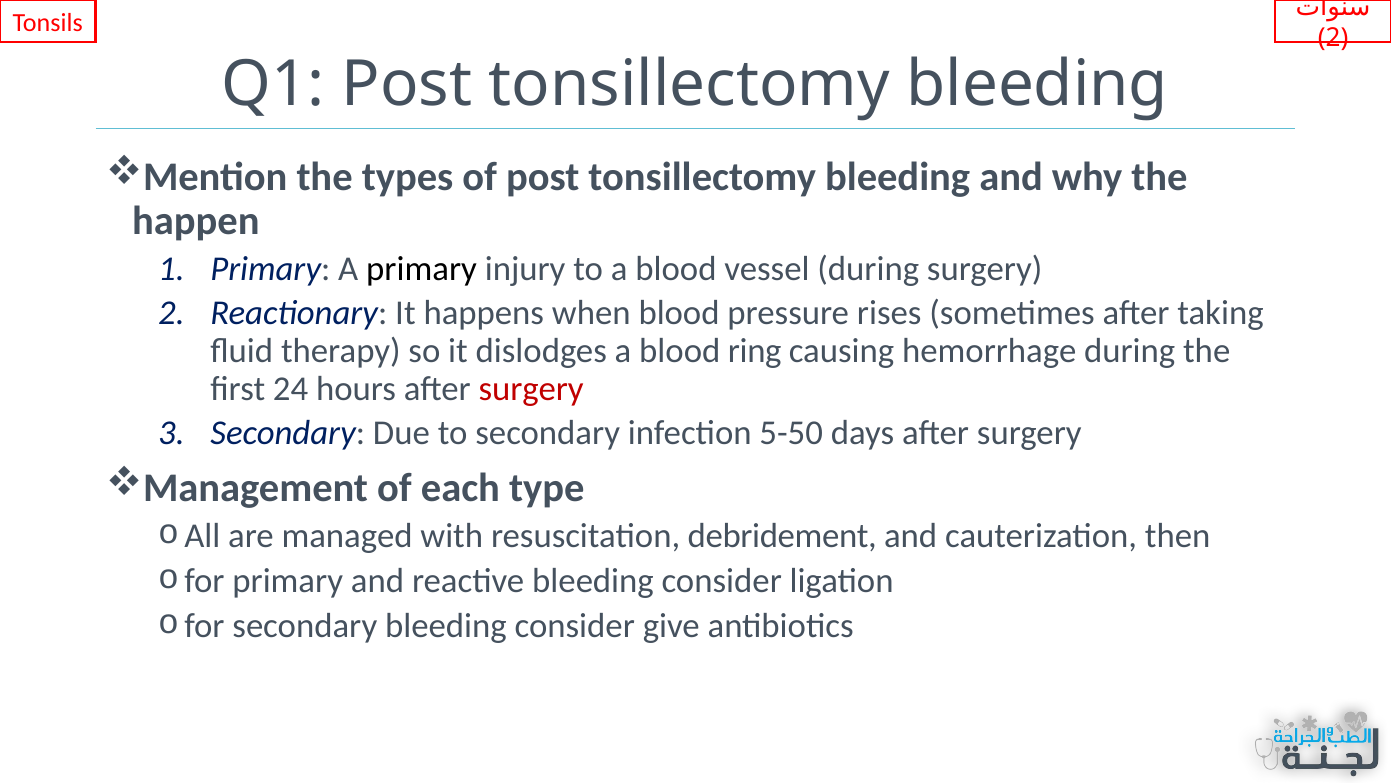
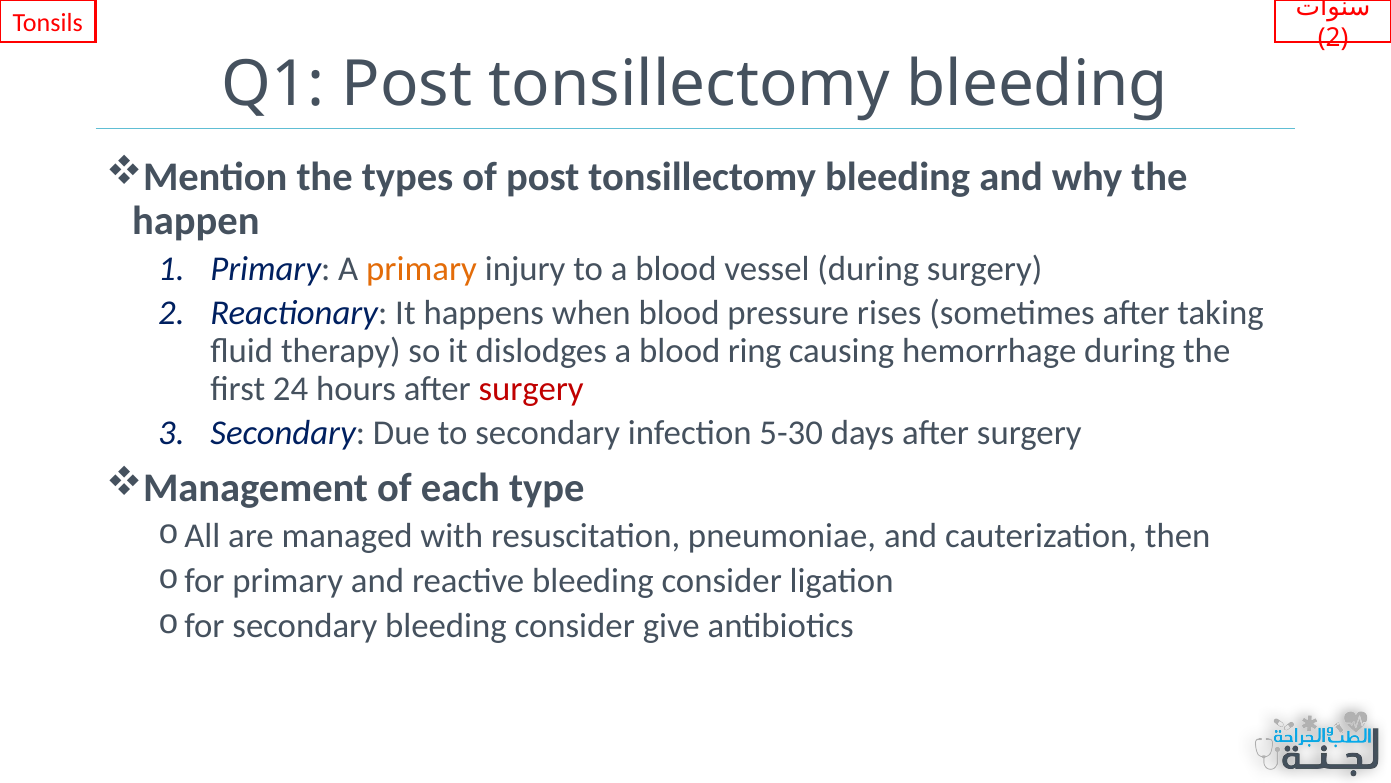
primary colour: black -> orange (422, 268)
5-50: 5-50 -> 5-30 (791, 433)
debridement: debridement -> pneumoniae (782, 536)
